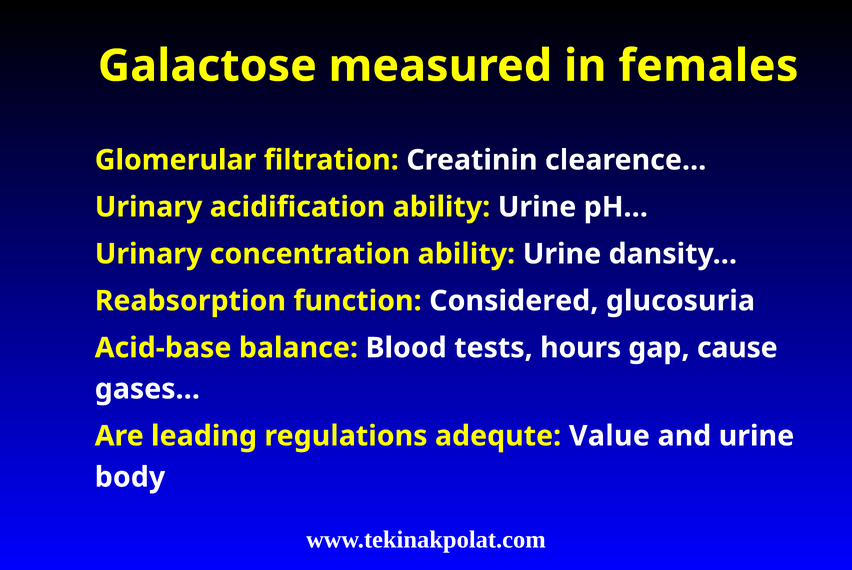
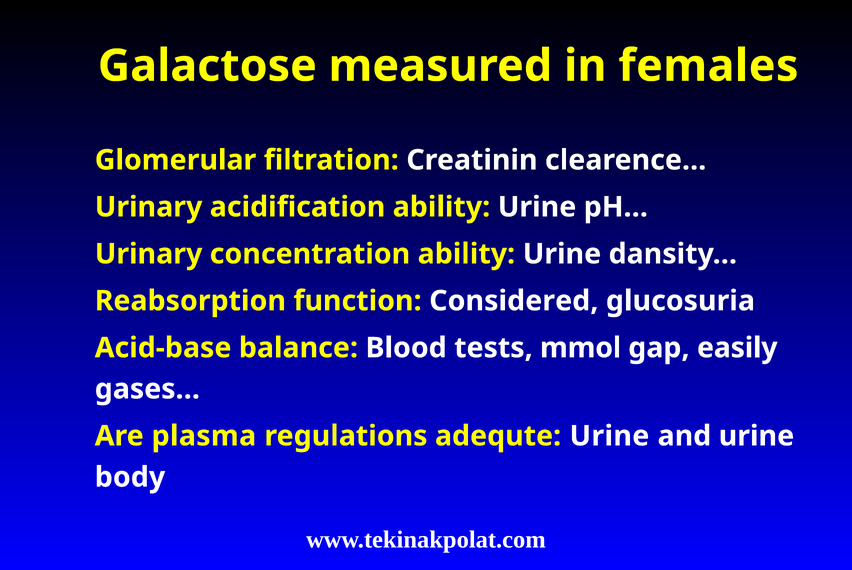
hours: hours -> mmol (581, 348)
cause: cause -> easily (737, 348)
leading: leading -> plasma (204, 436)
adequte Value: Value -> Urine (609, 436)
